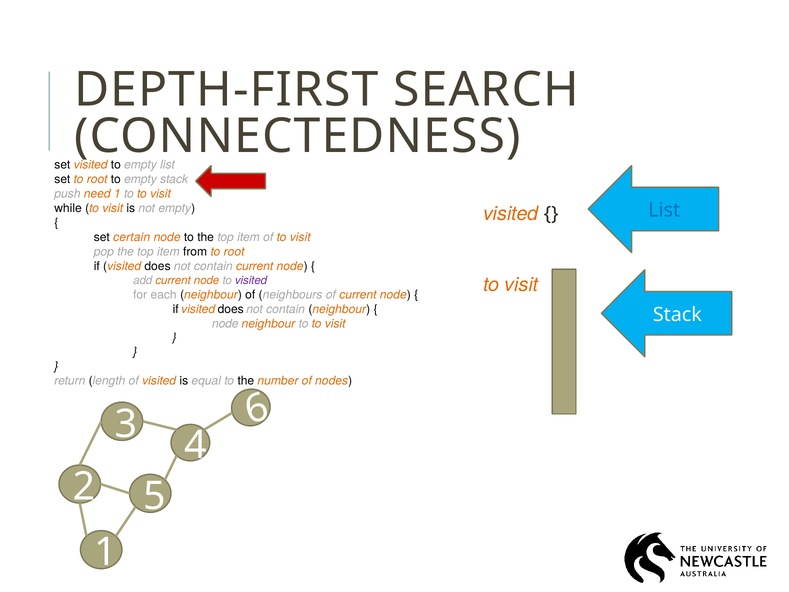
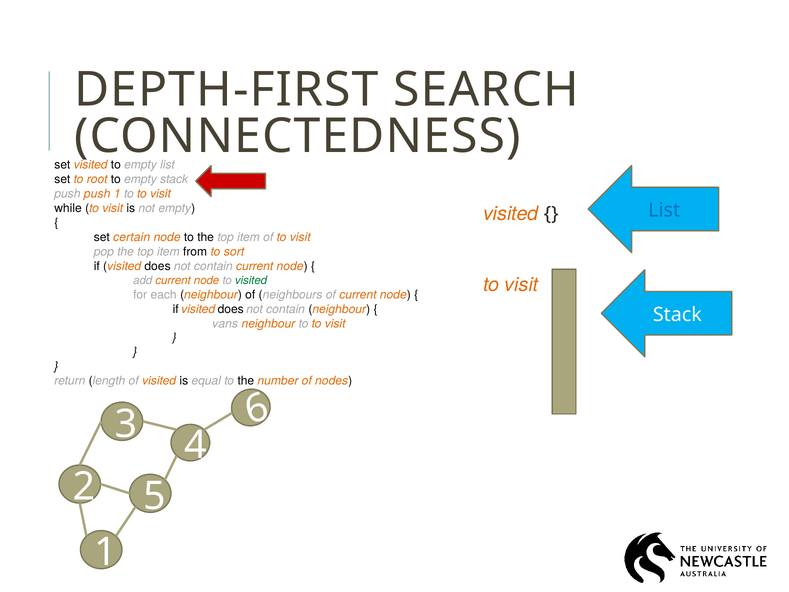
push need: need -> push (97, 194)
from to root: root -> sort (234, 252)
visited colour: purple -> green (251, 280)
node: node -> vans (225, 323)
